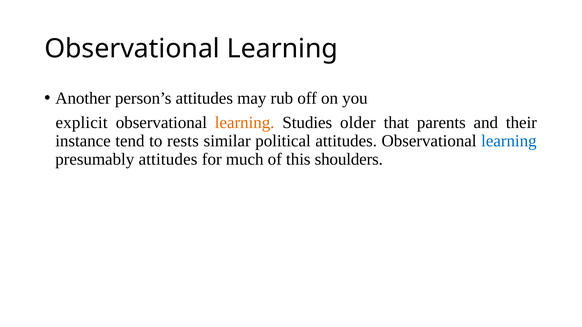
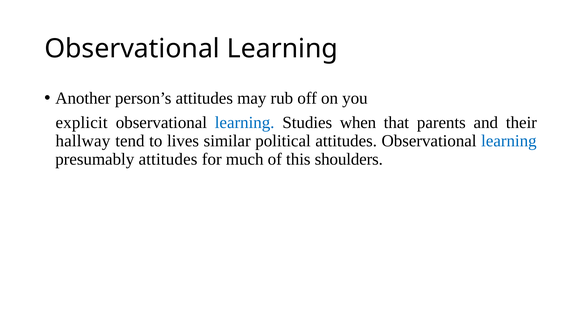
learning colour: orange -> blue (245, 123)
older: older -> when (358, 123)
instance: instance -> hallway (83, 141)
rests: rests -> lives (183, 141)
